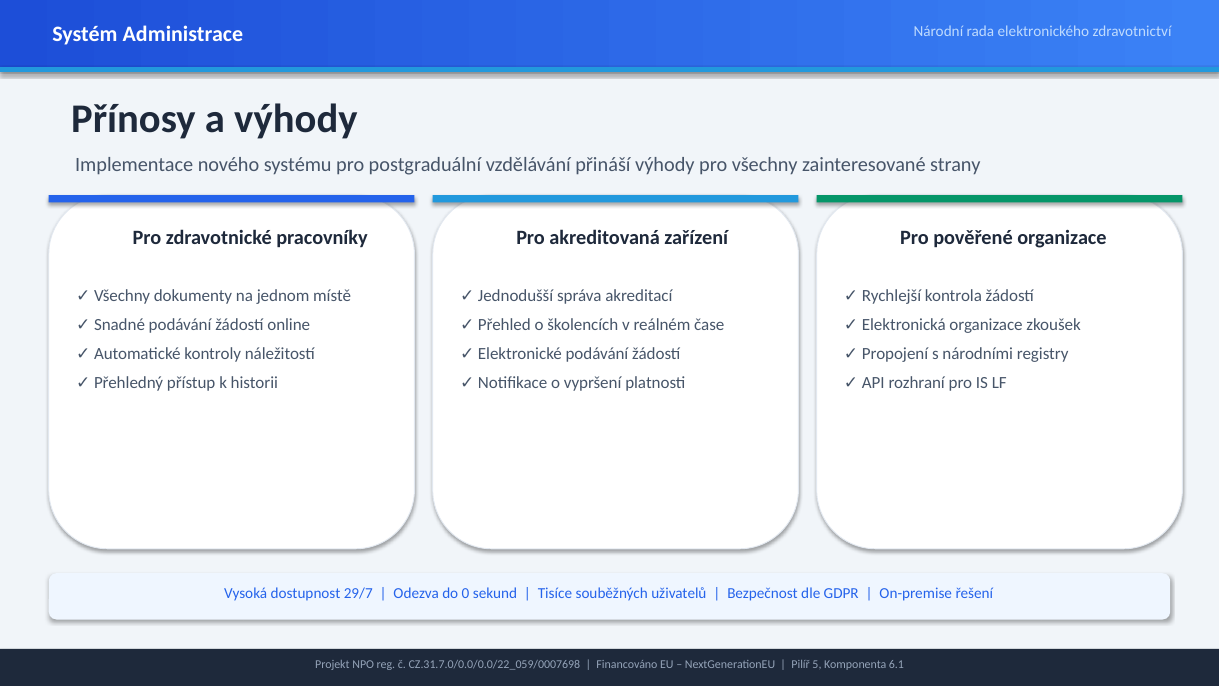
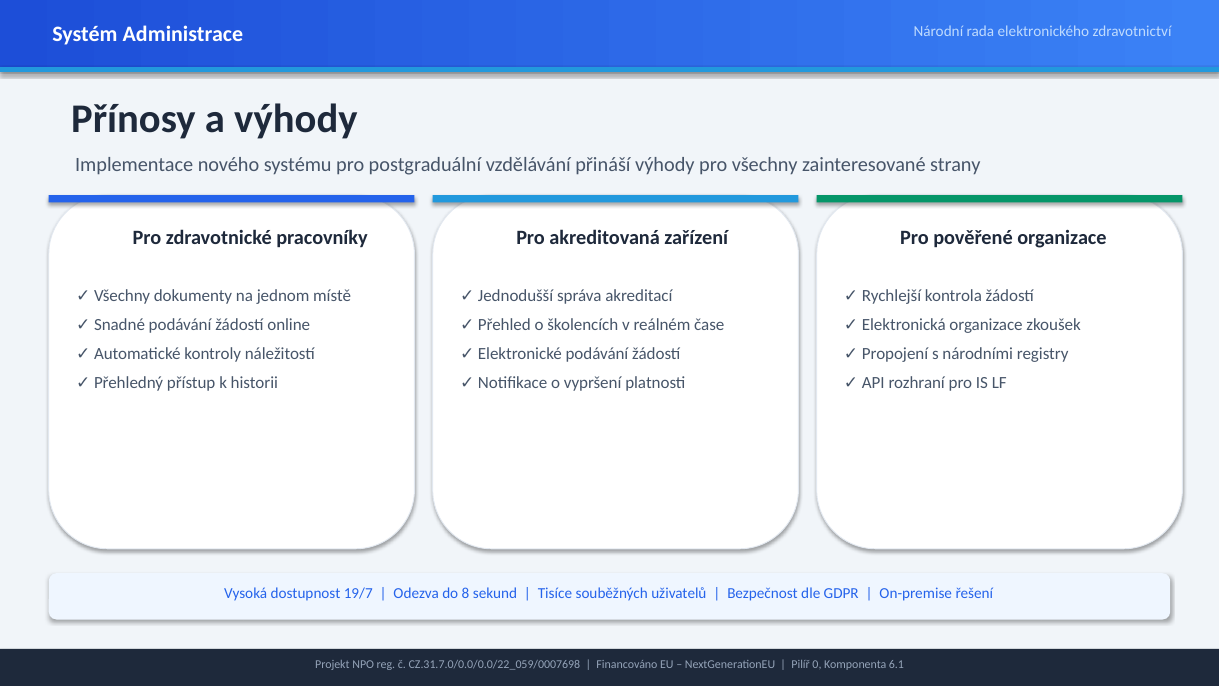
29/7: 29/7 -> 19/7 (358, 594)
0: 0 -> 8 (466, 594)
5: 5 -> 0 (817, 665)
